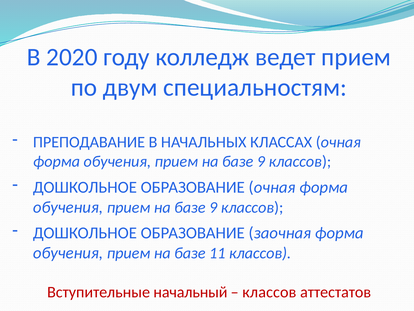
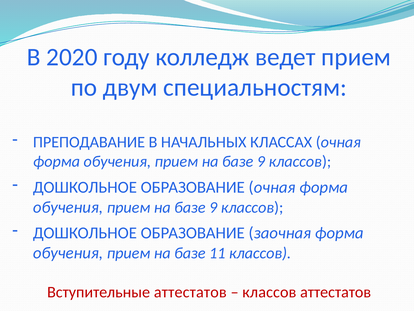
Вступительные начальный: начальный -> аттестатов (190, 292)
